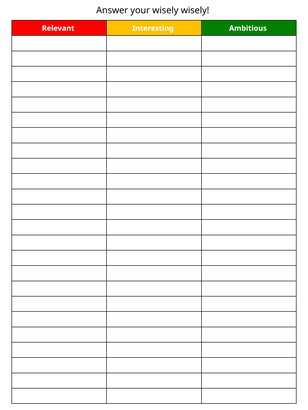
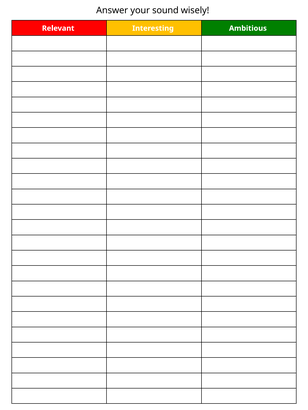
your wisely: wisely -> sound (165, 10)
